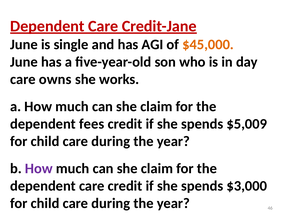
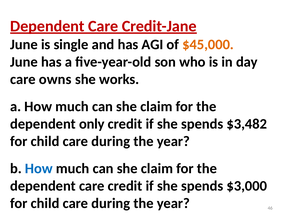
fees: fees -> only (92, 124)
$5,009: $5,009 -> $3,482 (247, 124)
How colour: purple -> blue (39, 168)
